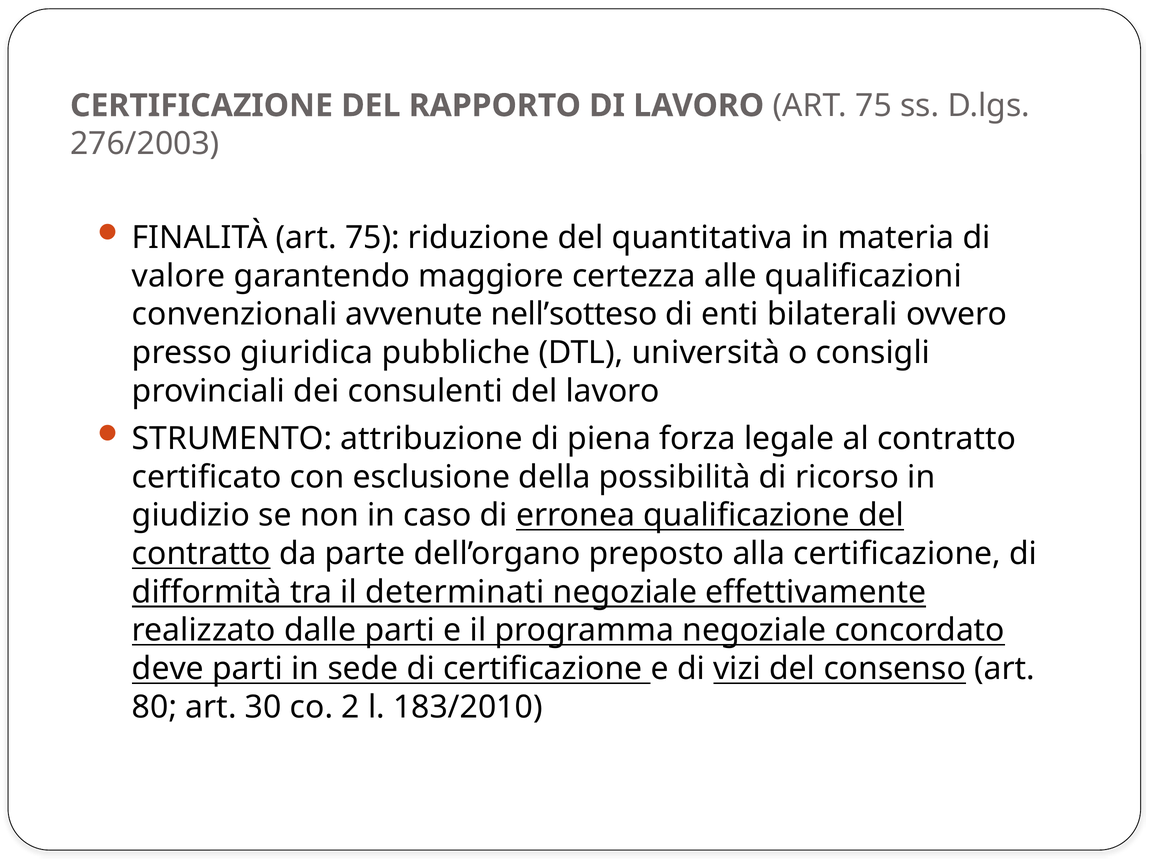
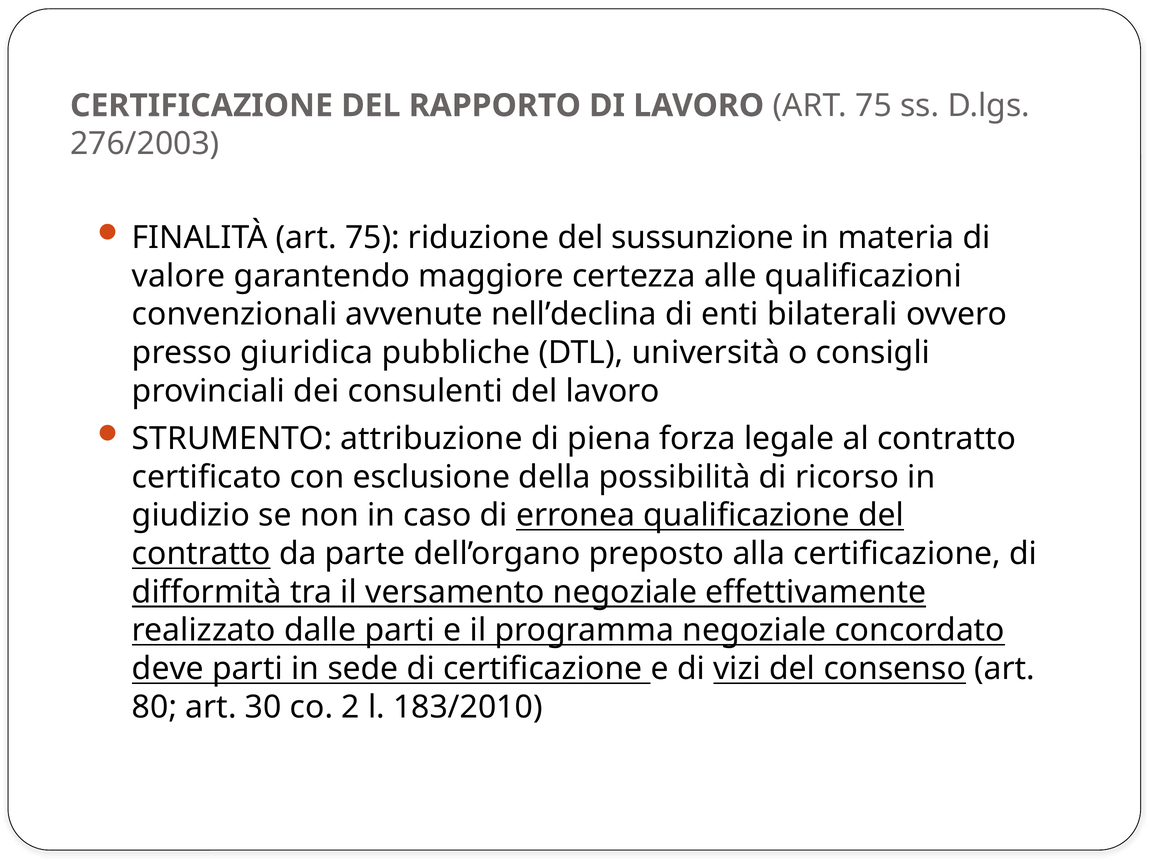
quantitativa: quantitativa -> sussunzione (703, 238)
nell’sotteso: nell’sotteso -> nell’declina (574, 314)
determinati: determinati -> versamento (455, 592)
